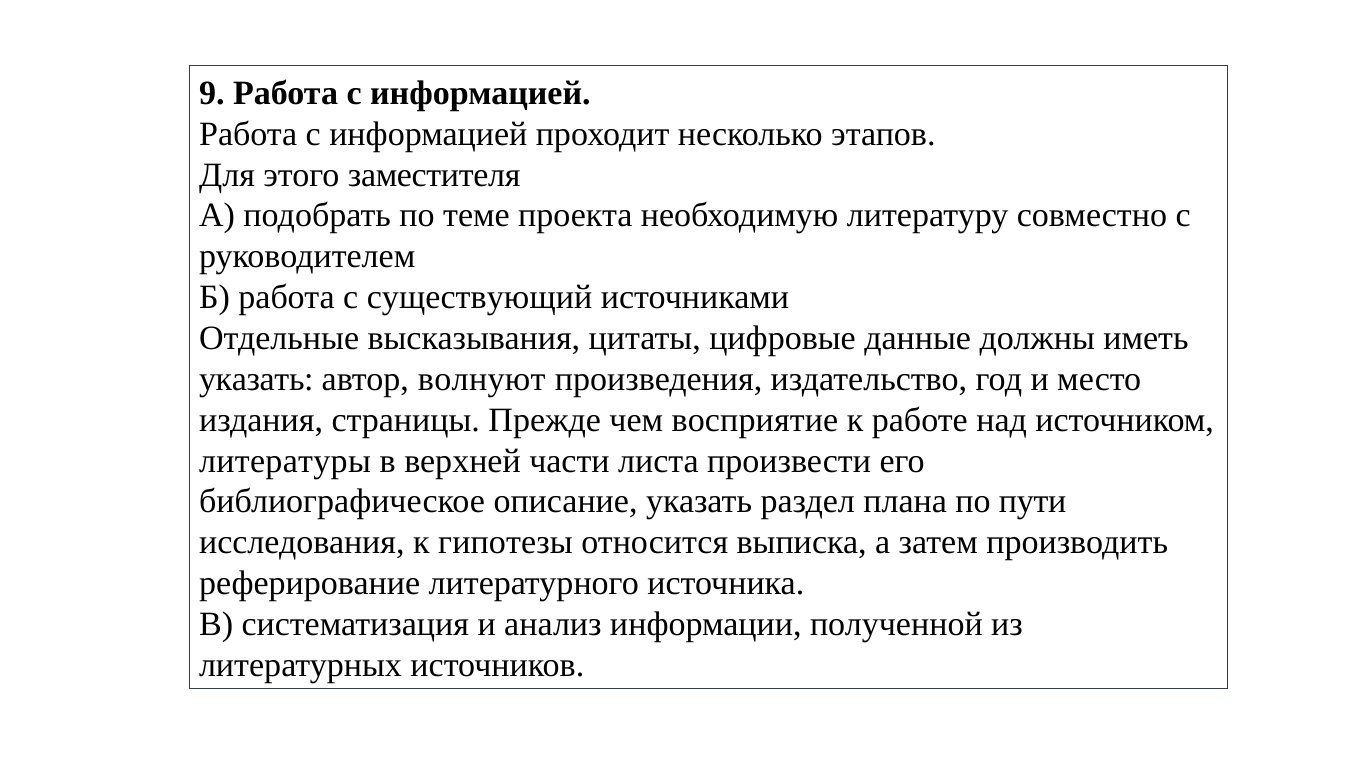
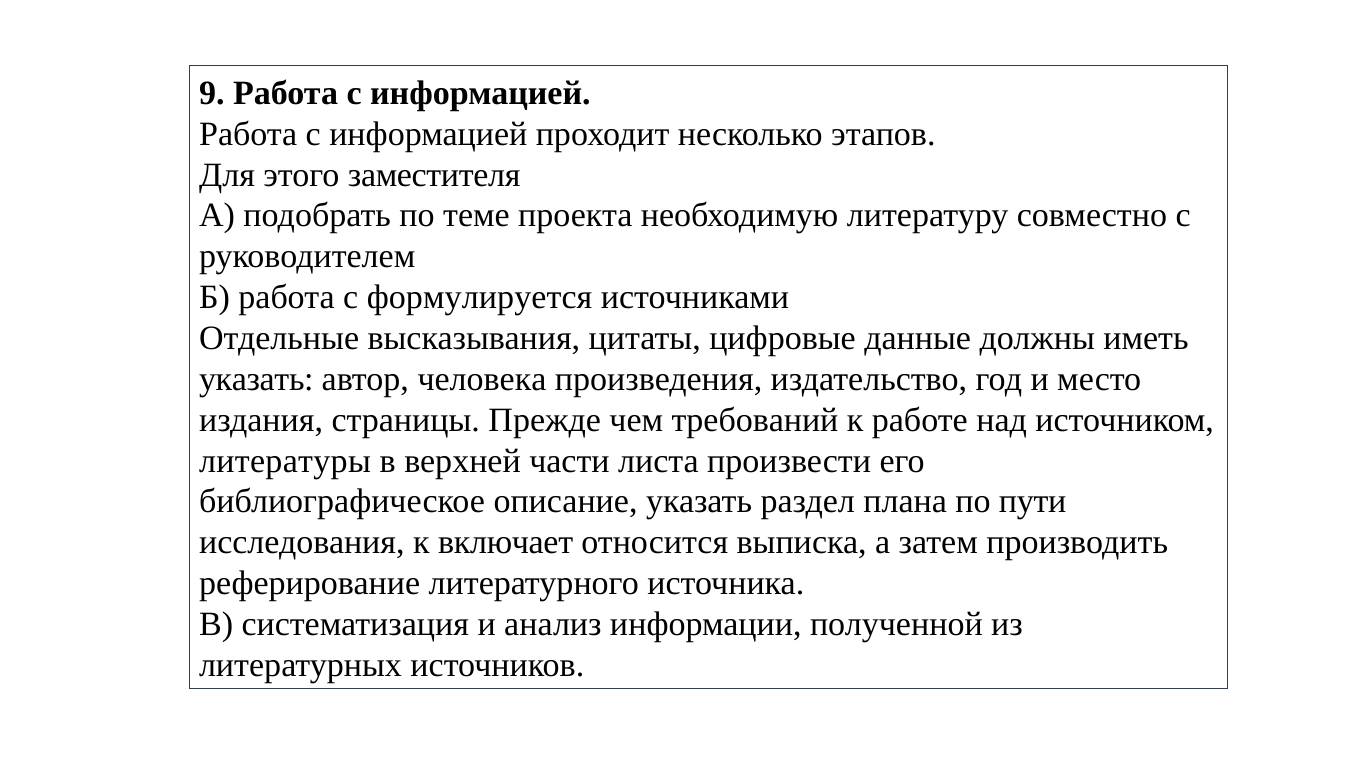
существующий: существующий -> формулируется (480, 297)
волнуют: волнуют -> человека (482, 379)
восприятие: восприятие -> требований (755, 420)
гипотезы: гипотезы -> включает (506, 542)
